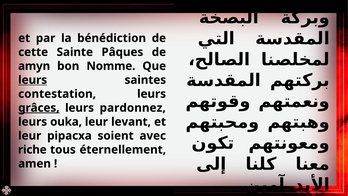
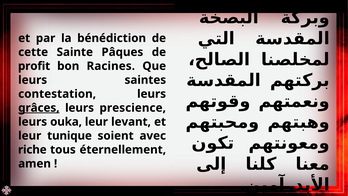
amyn: amyn -> profit (34, 66)
Nomme: Nomme -> Racines (111, 66)
leurs underline: present -> none (33, 80)
pardonnez: pardonnez -> prescience (133, 108)
pipacxa: pipacxa -> tunique (70, 136)
